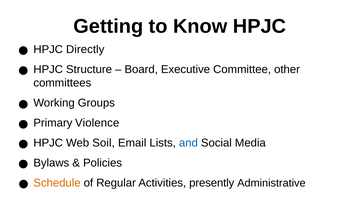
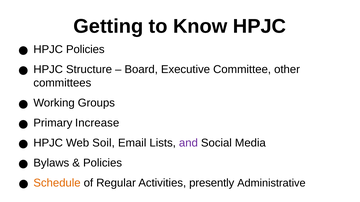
HPJC Directly: Directly -> Policies (85, 50)
Violence: Violence -> Increase (97, 123)
and colour: blue -> purple (188, 143)
